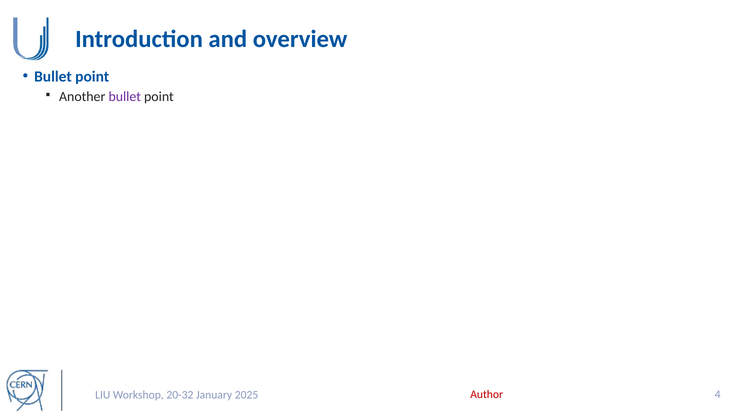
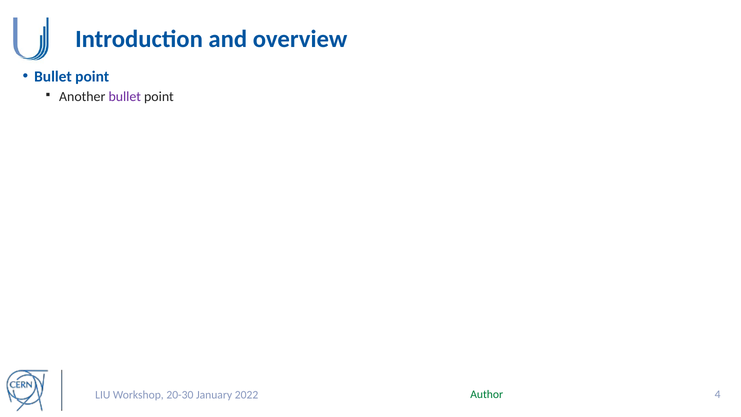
Author colour: red -> green (487, 394)
20-32: 20-32 -> 20-30 (180, 395)
2025: 2025 -> 2022 (247, 395)
